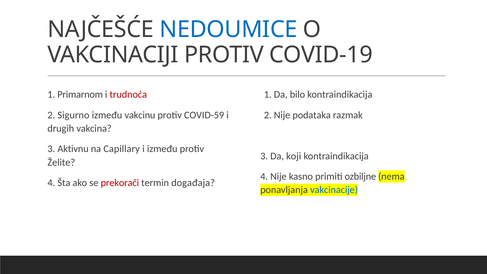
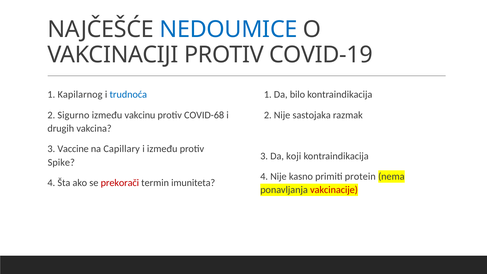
Primarnom: Primarnom -> Kapilarnog (80, 95)
trudnoća colour: red -> blue (128, 95)
COVID-59: COVID-59 -> COVID-68 (204, 115)
podataka: podataka -> sastojaka (312, 115)
Aktivnu: Aktivnu -> Vaccine (73, 149)
Želite: Želite -> Spike (61, 162)
ozbiljne: ozbiljne -> protein (360, 177)
događaja: događaja -> imuniteta (193, 183)
vakcinacije colour: blue -> red (334, 190)
